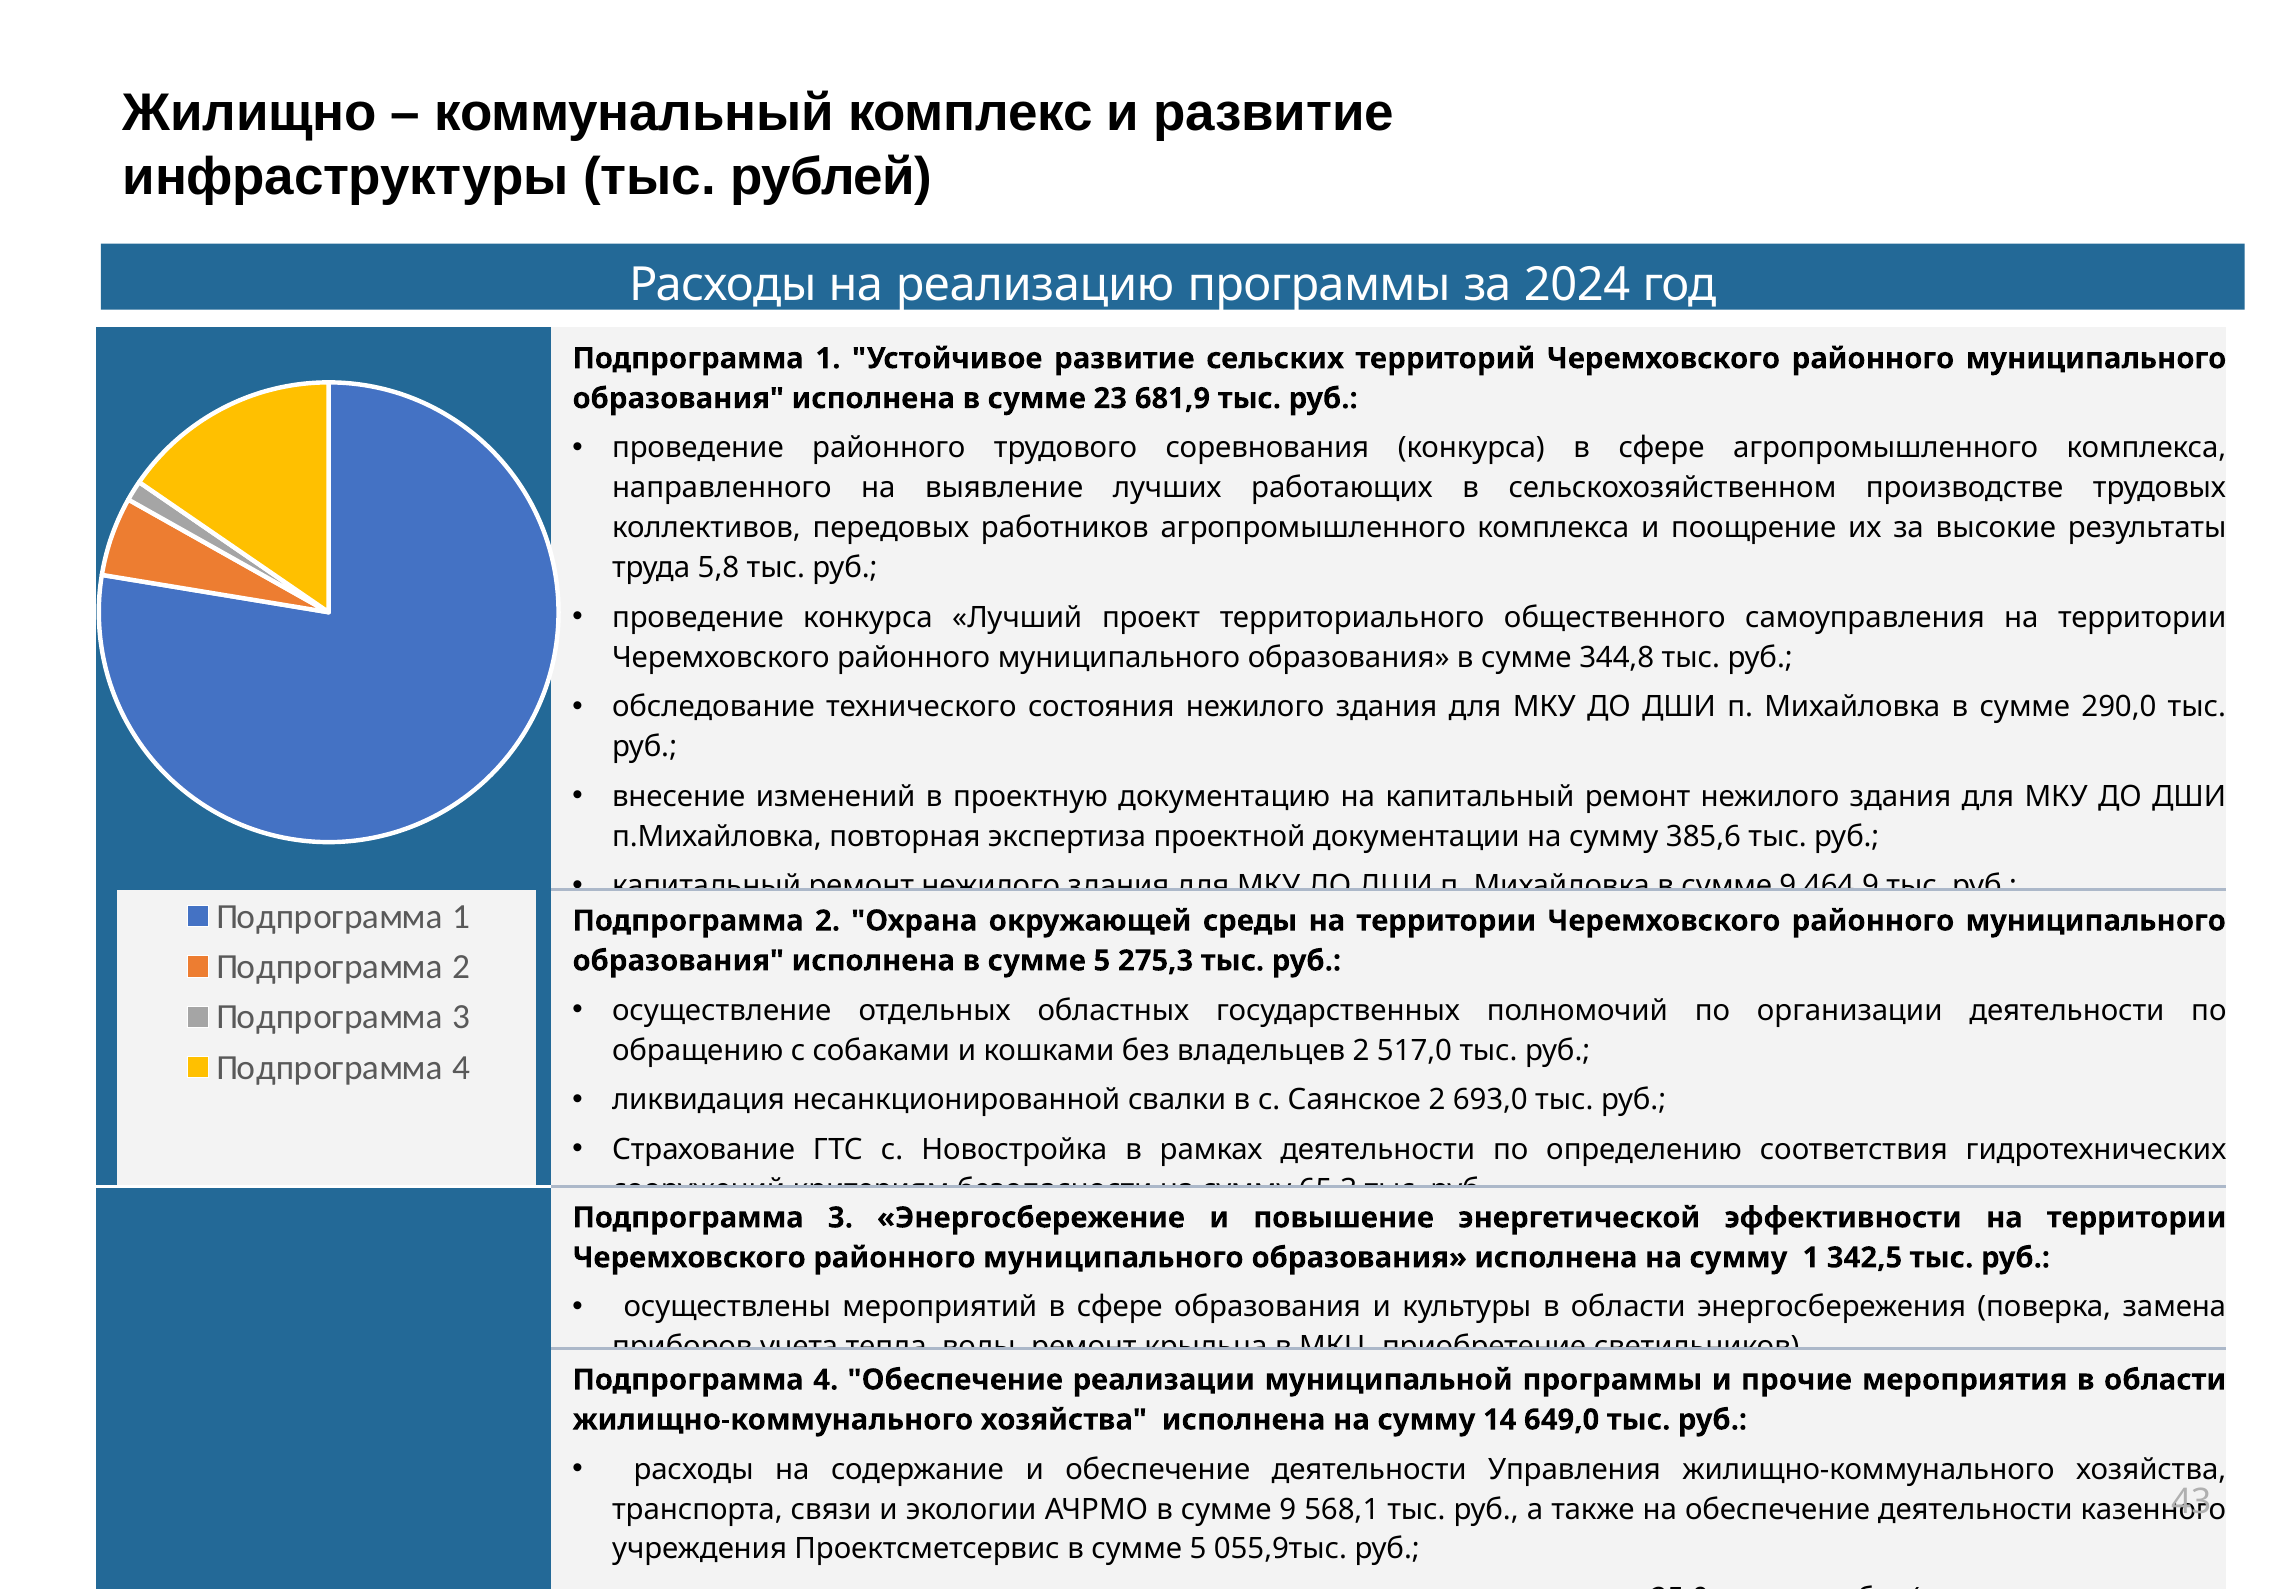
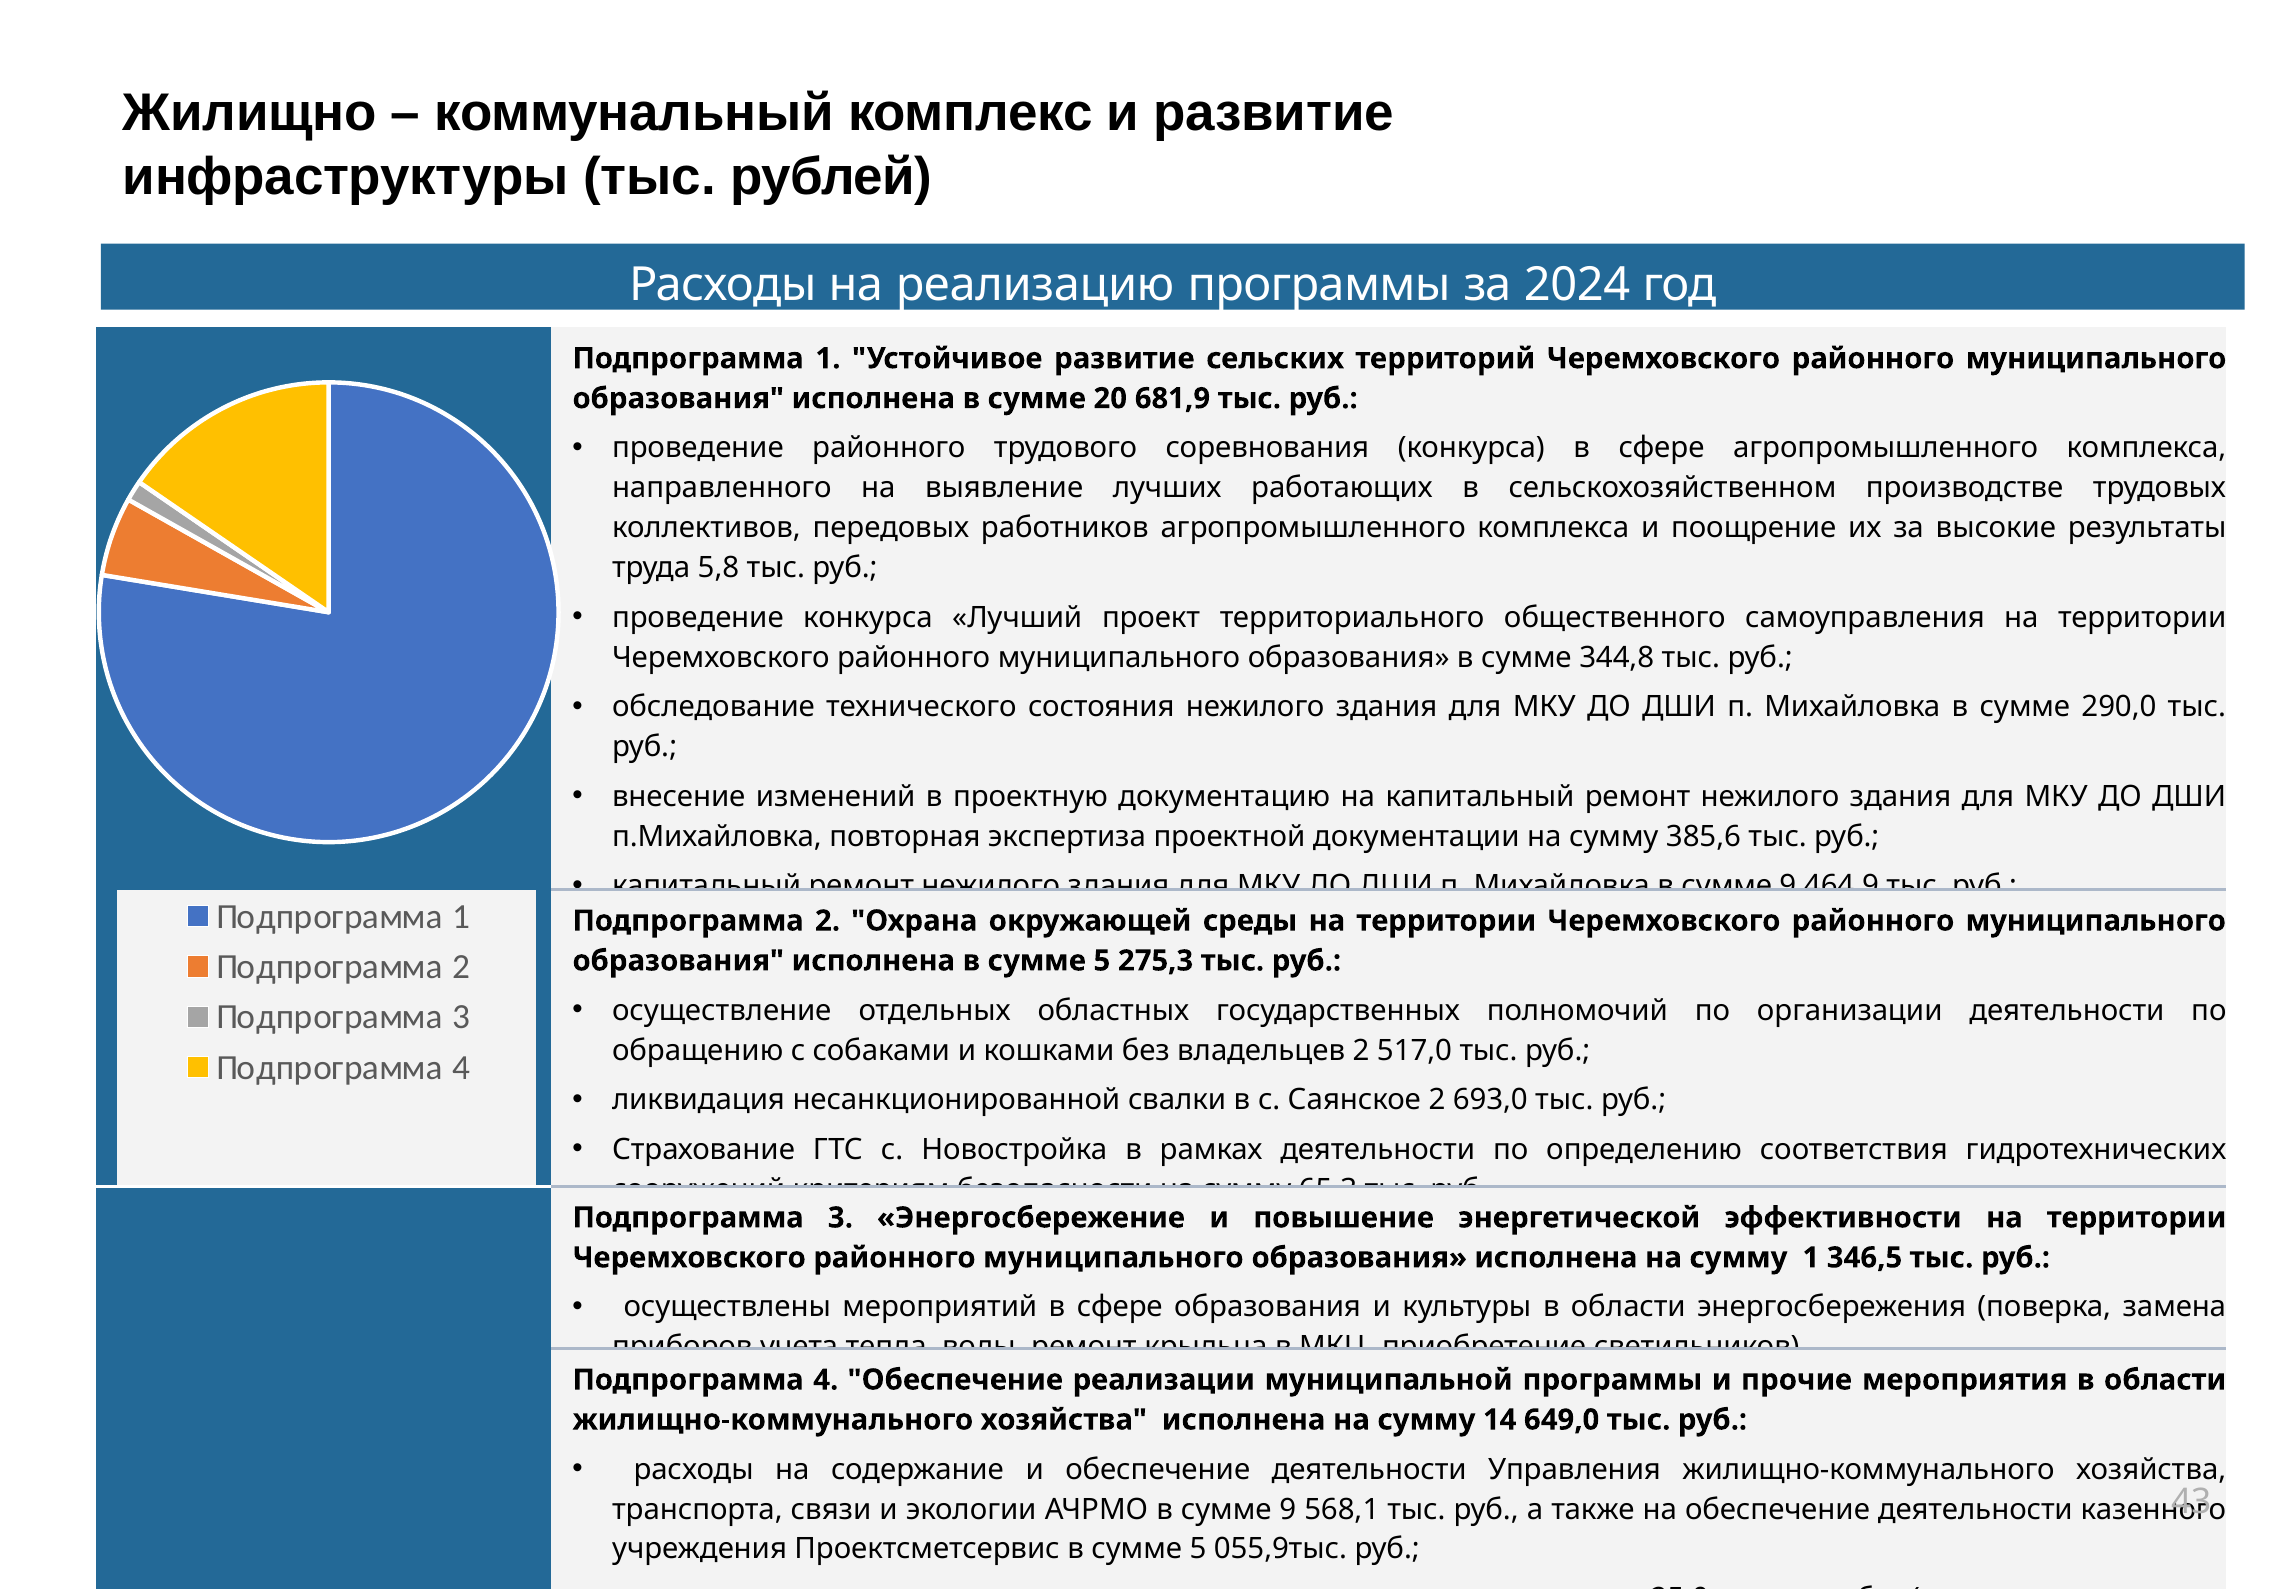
23: 23 -> 20 (1110, 398)
342,5: 342,5 -> 346,5 (1865, 1258)
